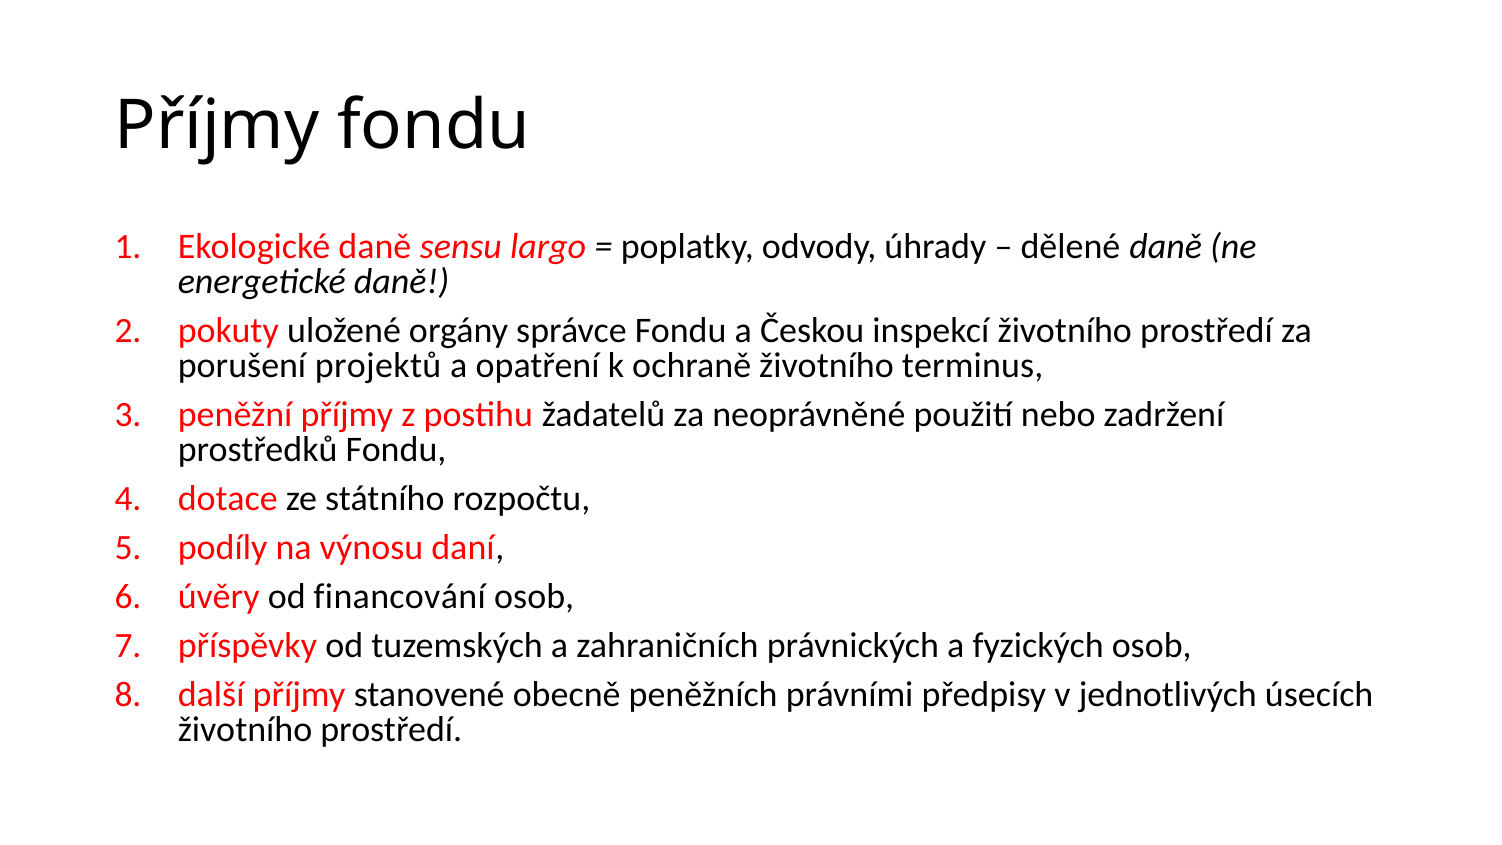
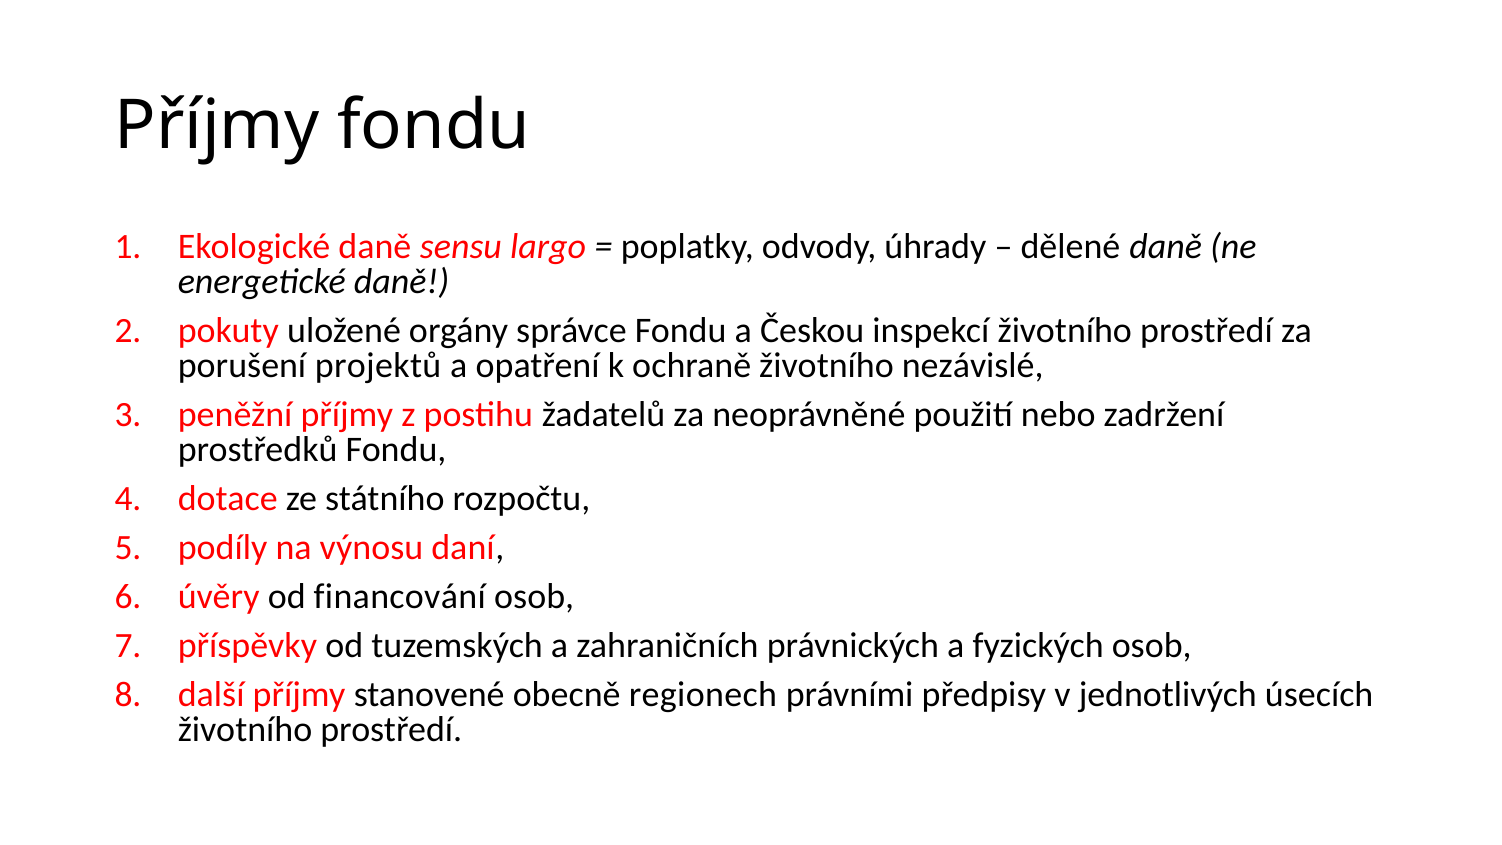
terminus: terminus -> nezávislé (973, 366)
peněžních: peněžních -> regionech (703, 695)
